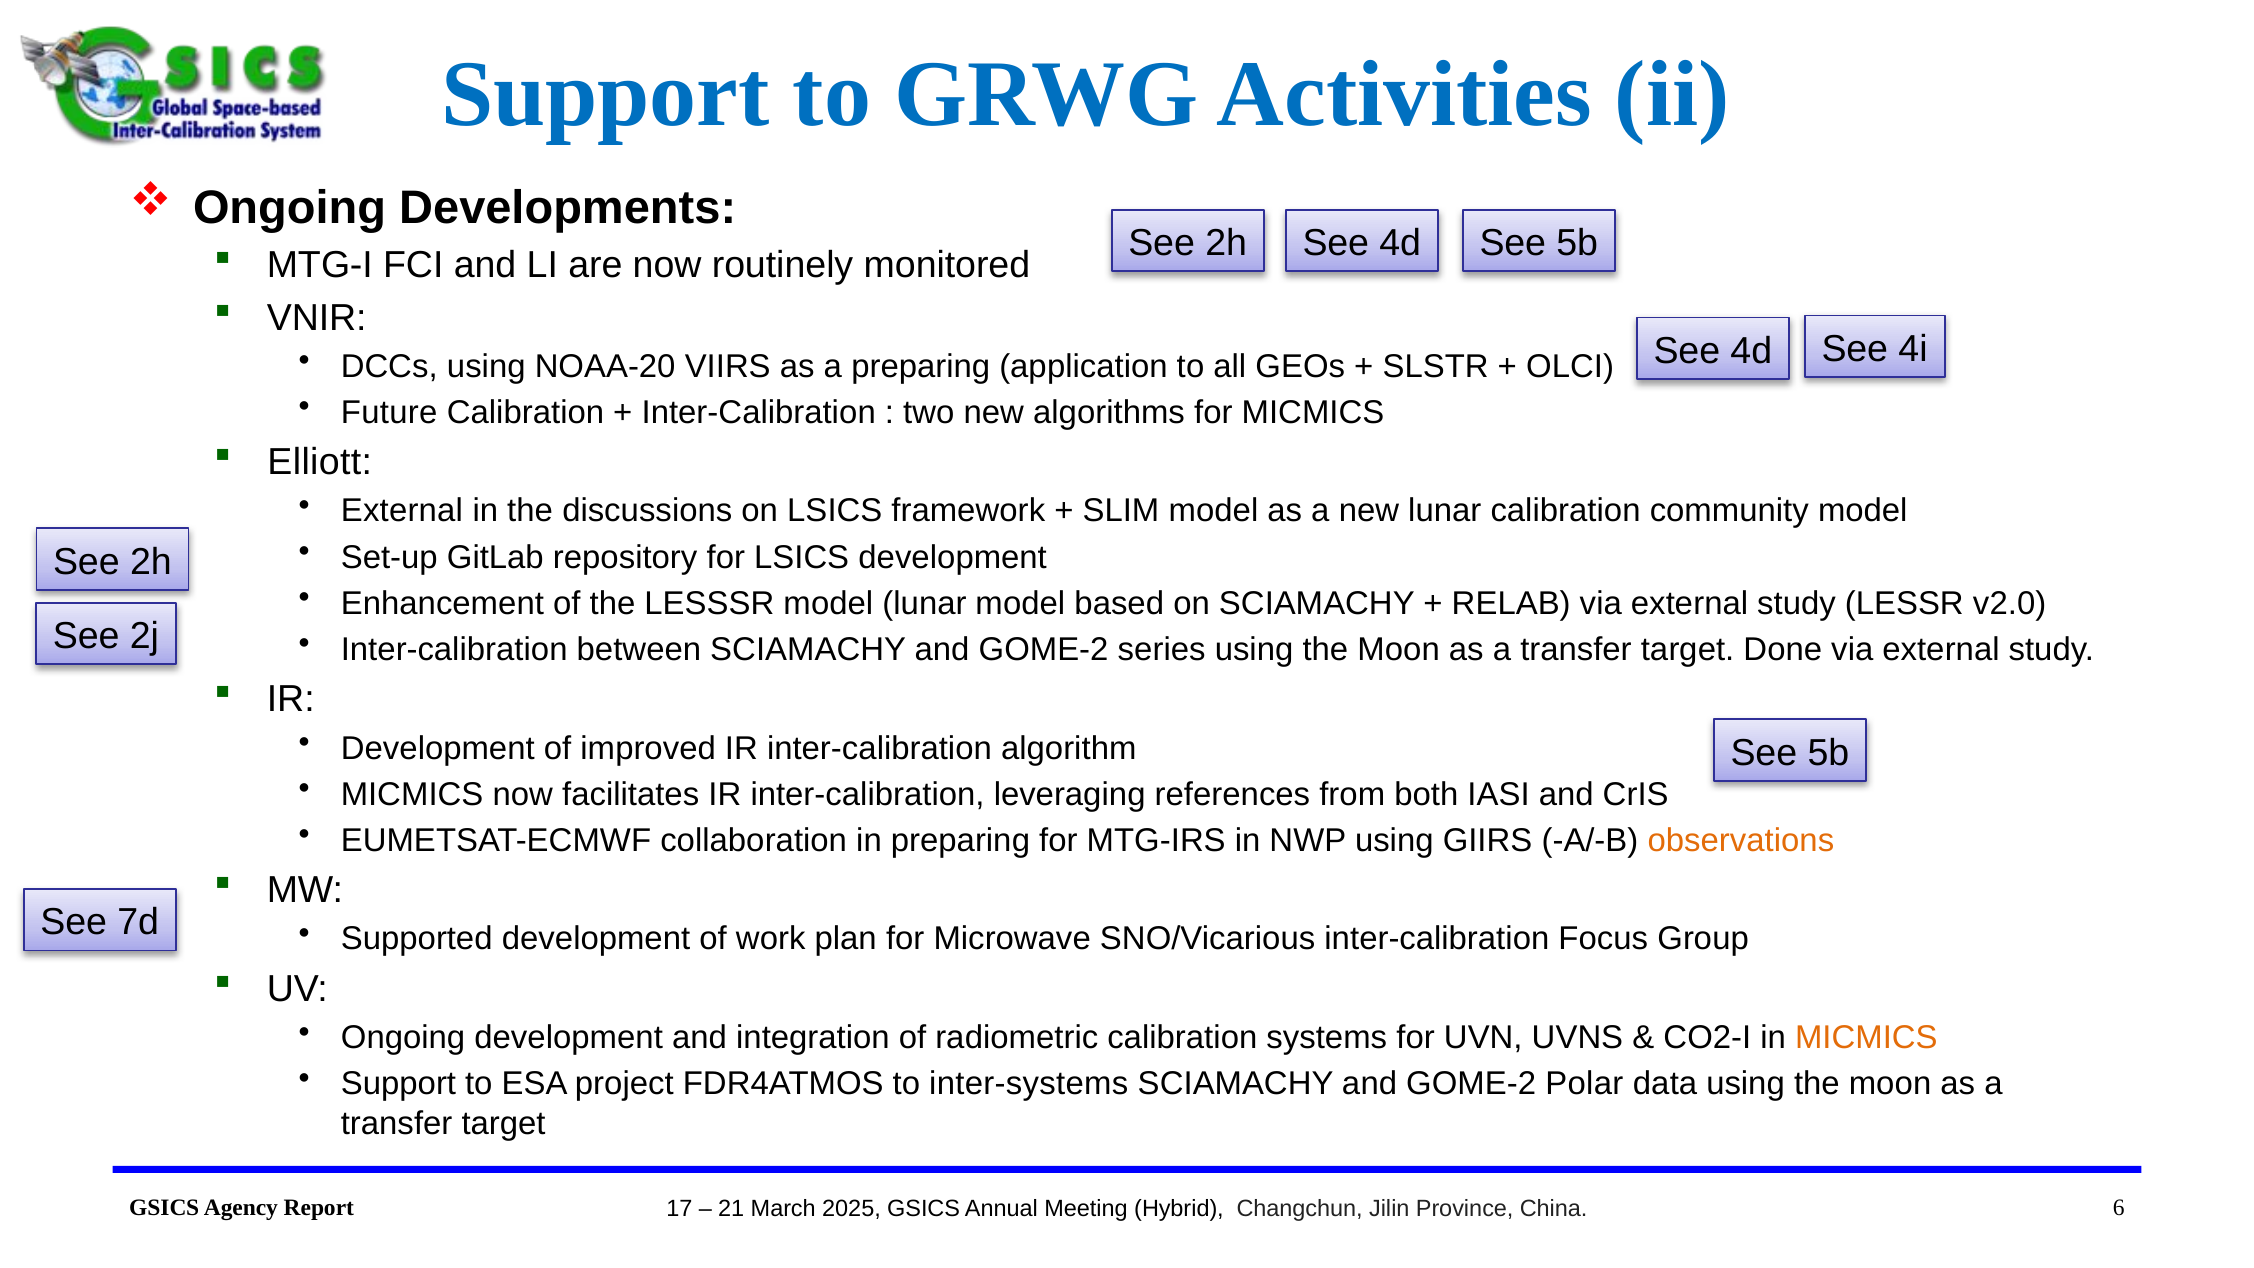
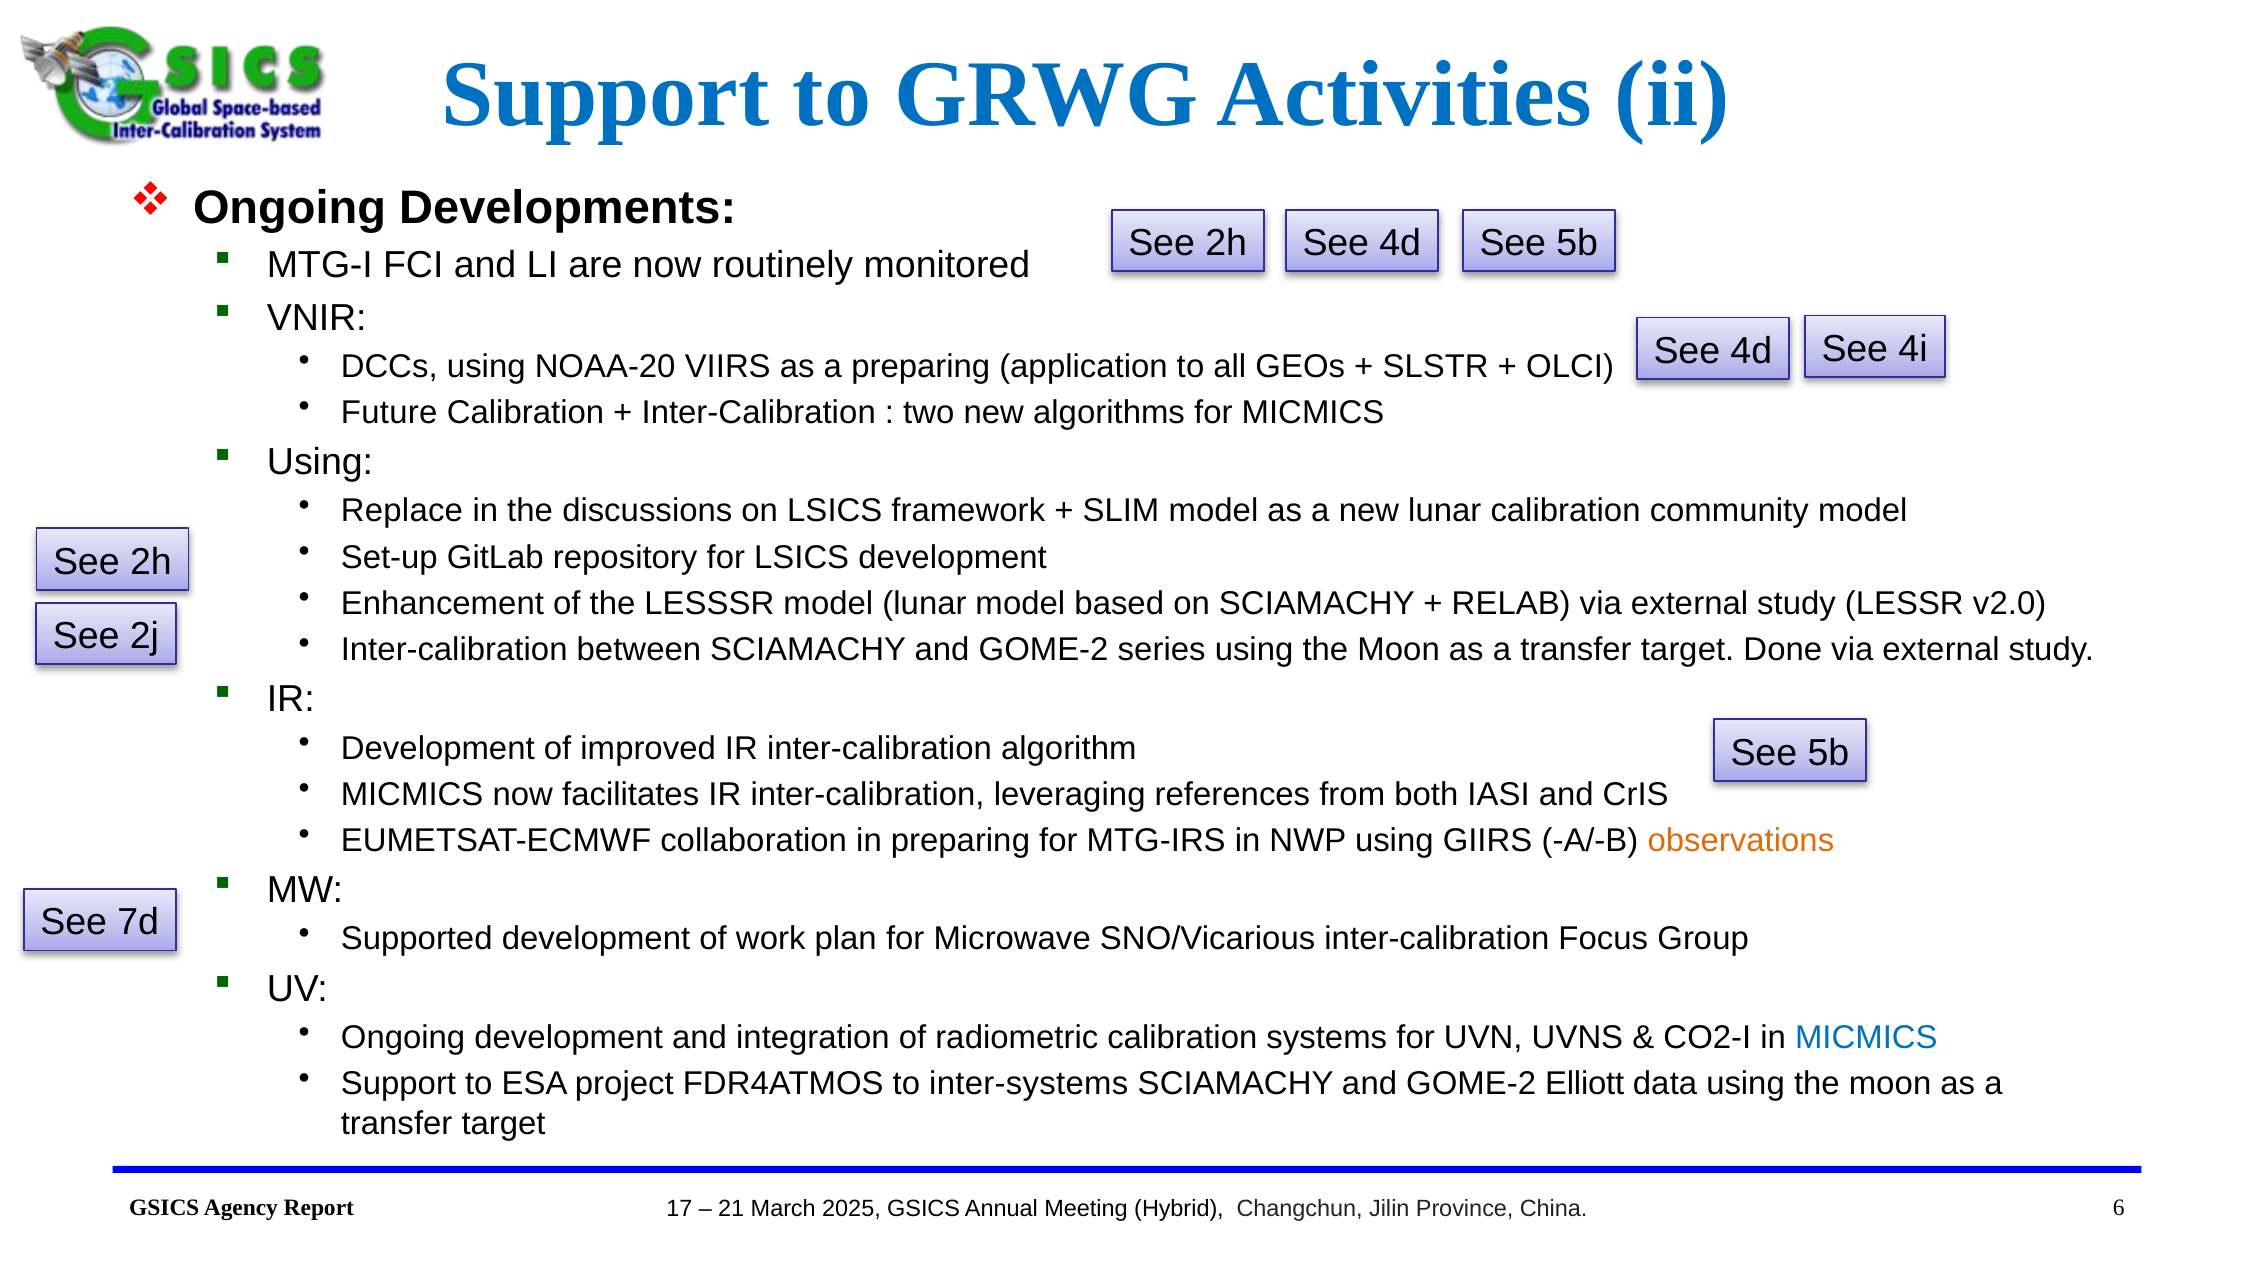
Elliott: Elliott -> Using (320, 462)
External: External -> Replace (402, 511)
MICMICS colour: orange -> blue (1866, 1038)
Polar: Polar -> Elliott (1585, 1084)
